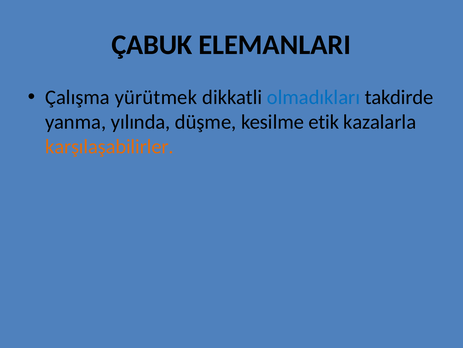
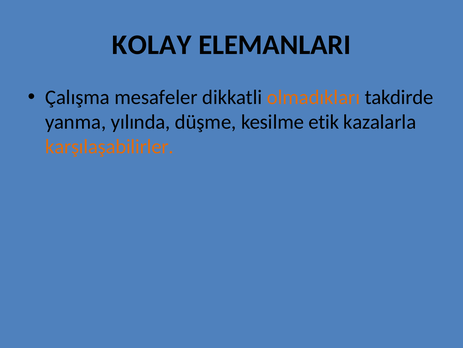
ÇABUK: ÇABUK -> KOLAY (152, 45)
yürütmek: yürütmek -> mesafeler (156, 97)
olmadıkları colour: blue -> orange (313, 97)
